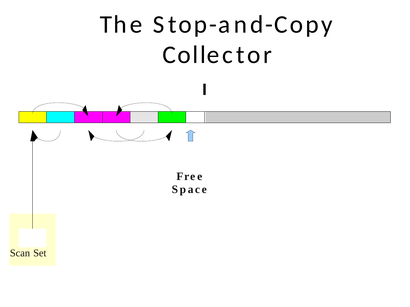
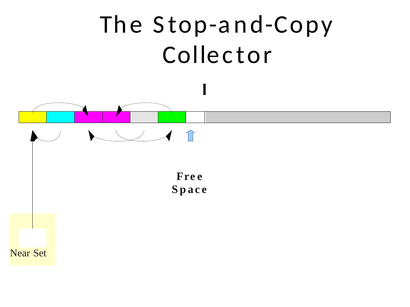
Scan: Scan -> Near (20, 253)
